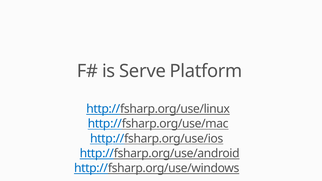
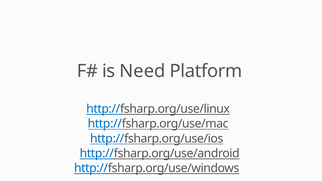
Serve: Serve -> Need (142, 71)
